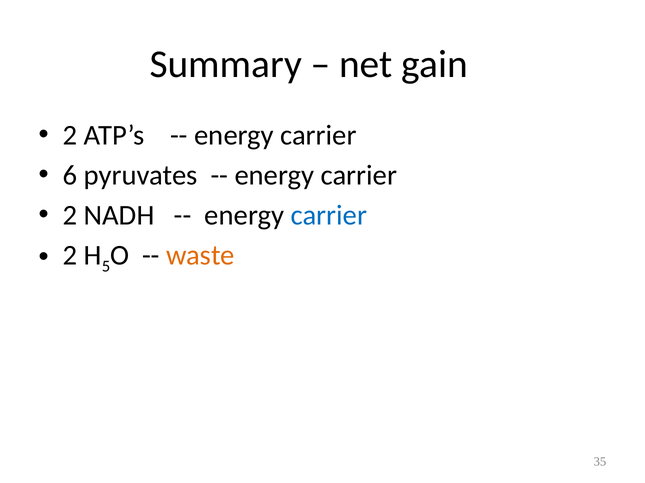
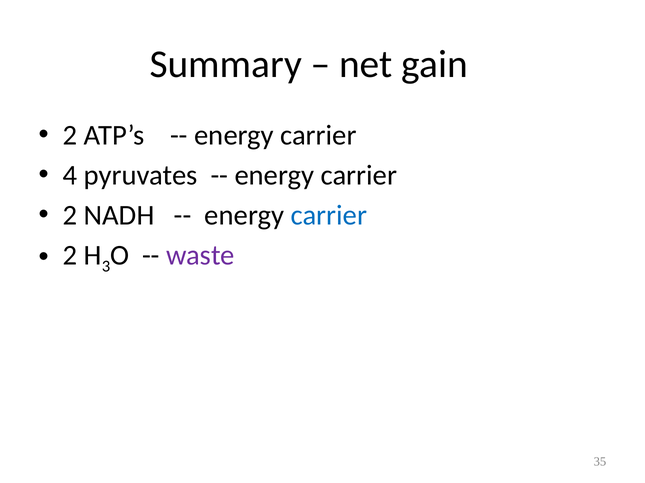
6: 6 -> 4 (70, 175)
5: 5 -> 3 (106, 267)
waste colour: orange -> purple (200, 256)
